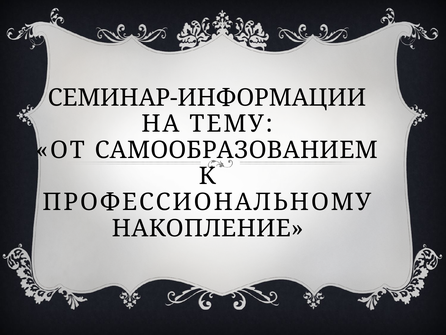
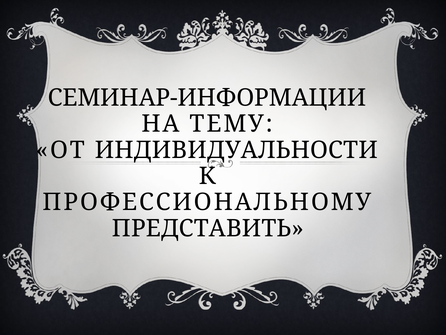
САМООБРАЗОВАНИЕМ: САМООБРАЗОВАНИЕМ -> ИНДИВИДУАЛЬНОСТИ (236, 150)
НАКОПЛЕНИЕ: НАКОПЛЕНИЕ -> ПРЕДСТАВИТЬ (208, 228)
